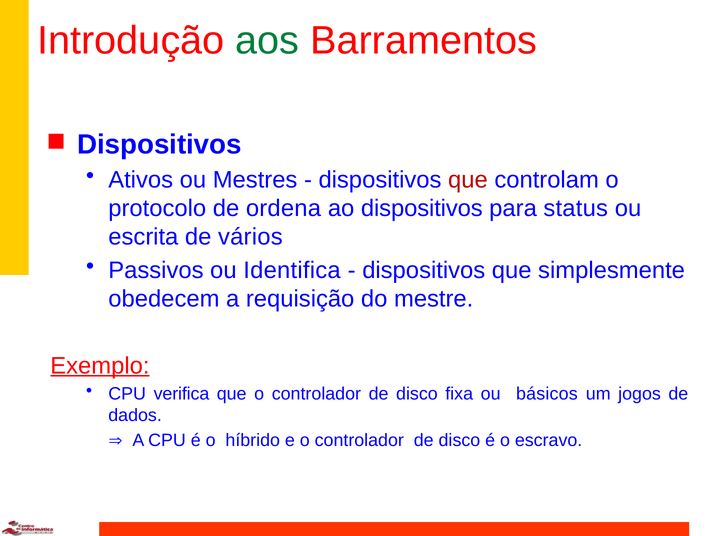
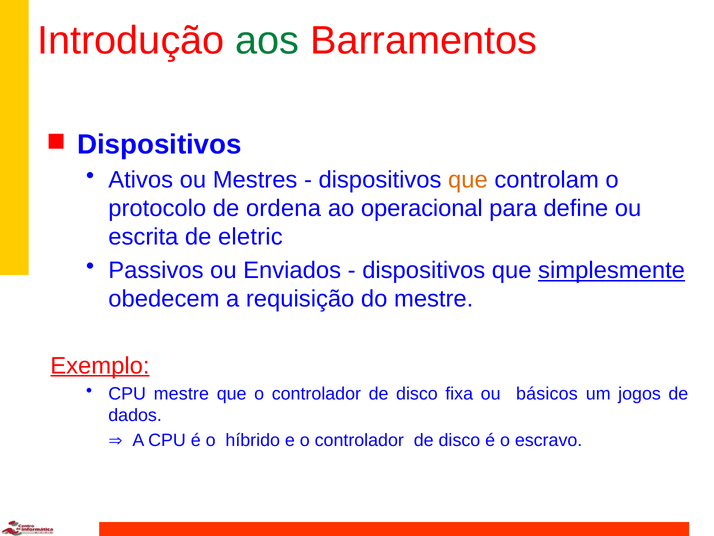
que colour: red -> orange (468, 180)
ao dispositivos: dispositivos -> operacional (422, 208)
status: status -> define (576, 208)
vários: vários -> eletric (250, 237)
Identifica: Identifica -> Enviados (292, 270)
simplesmente underline: none -> present (612, 270)
CPU verifica: verifica -> mestre (181, 393)
